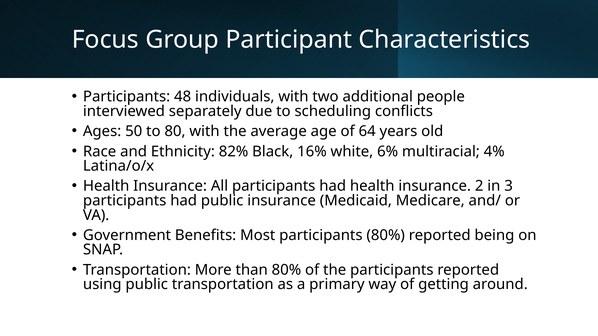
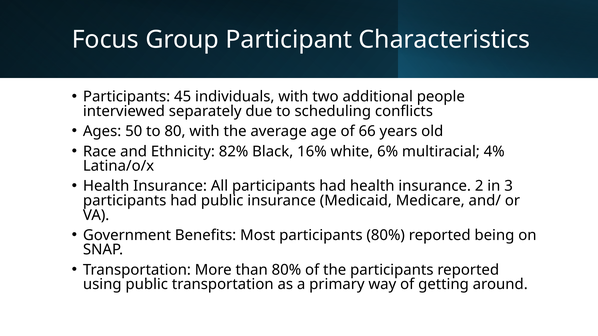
48: 48 -> 45 (183, 97)
64: 64 -> 66 (367, 131)
